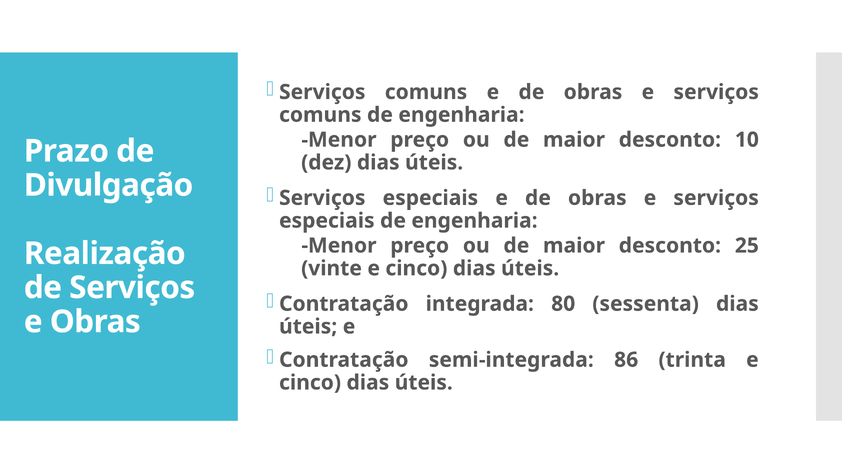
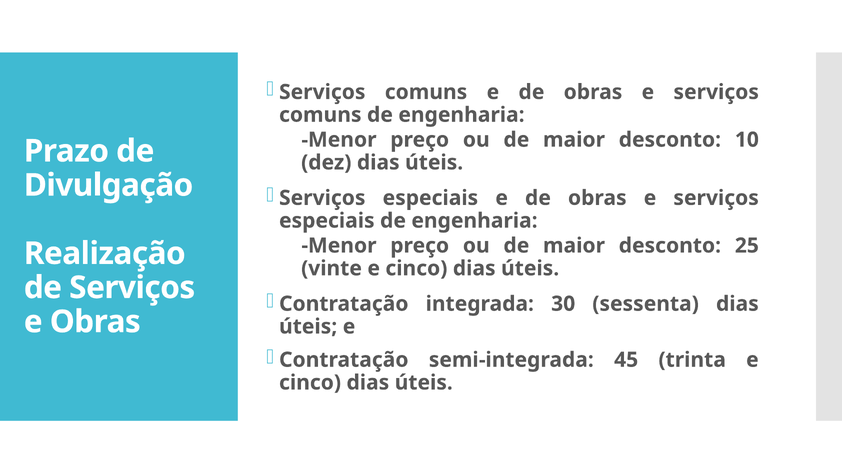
80: 80 -> 30 (563, 304)
86: 86 -> 45 (626, 360)
